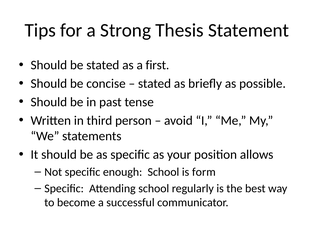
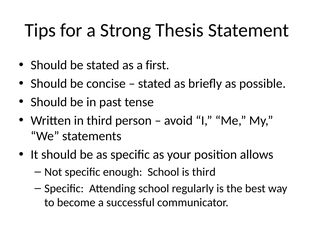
is form: form -> third (204, 172)
